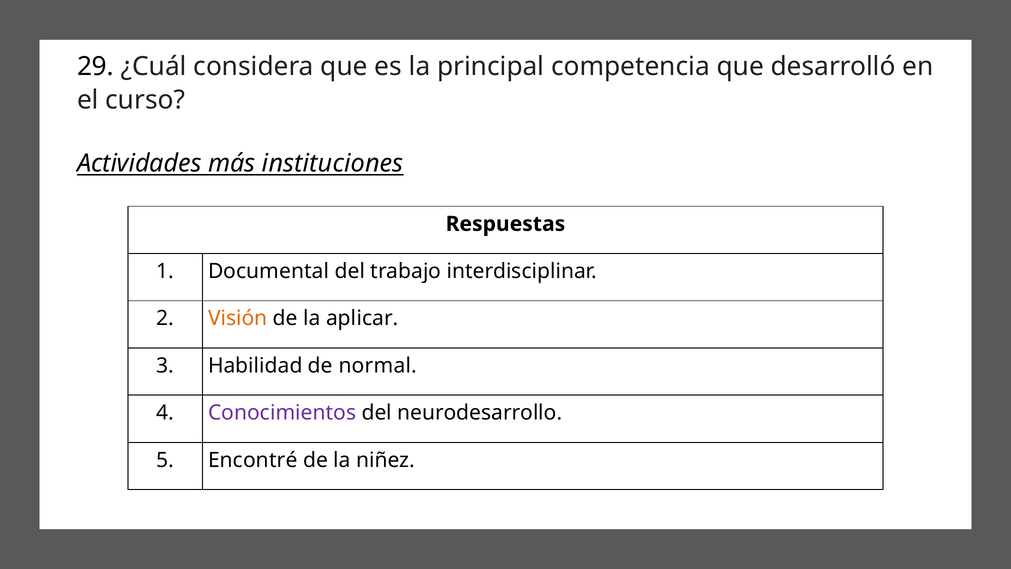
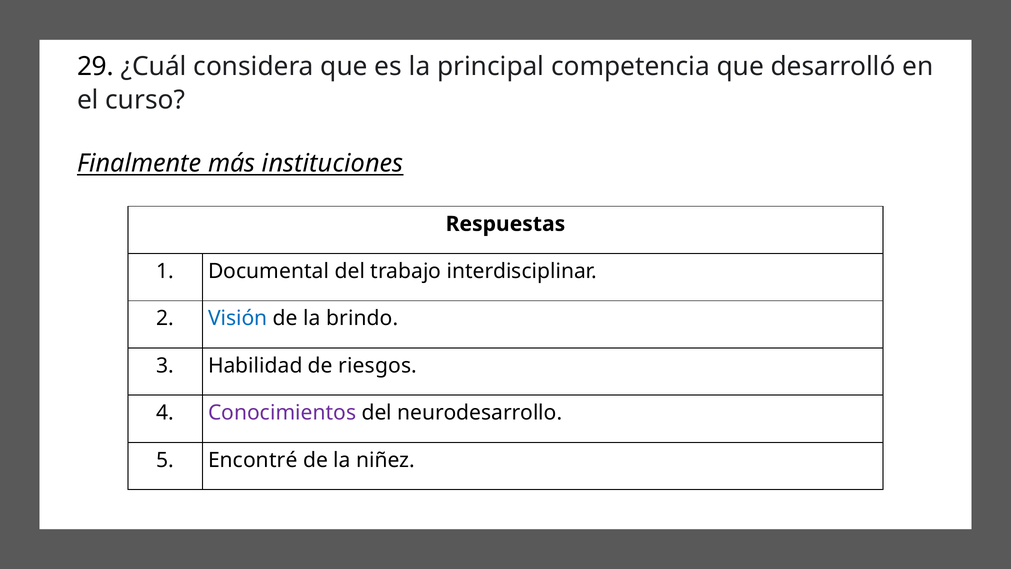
Actividades: Actividades -> Finalmente (139, 163)
Visión colour: orange -> blue (238, 318)
aplicar: aplicar -> brindo (362, 318)
normal: normal -> riesgos (378, 365)
